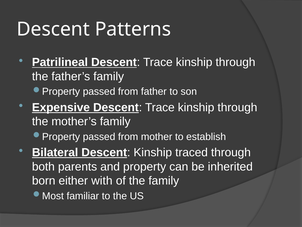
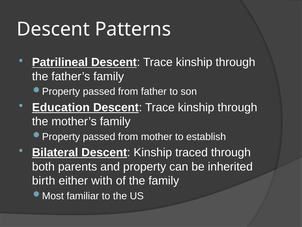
Expensive: Expensive -> Education (61, 107)
born: born -> birth (44, 180)
